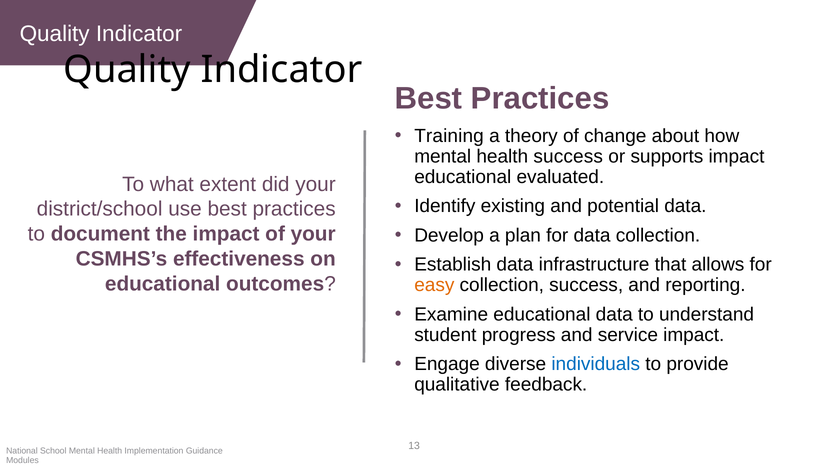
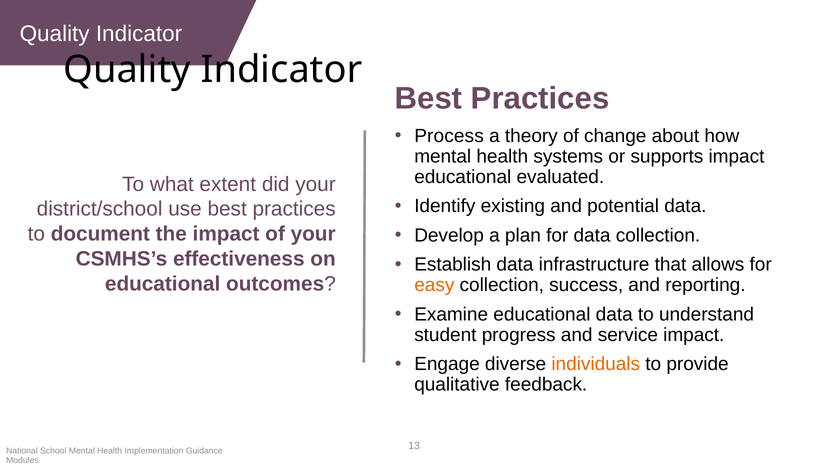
Training: Training -> Process (449, 136)
health success: success -> systems (568, 157)
individuals colour: blue -> orange (596, 364)
